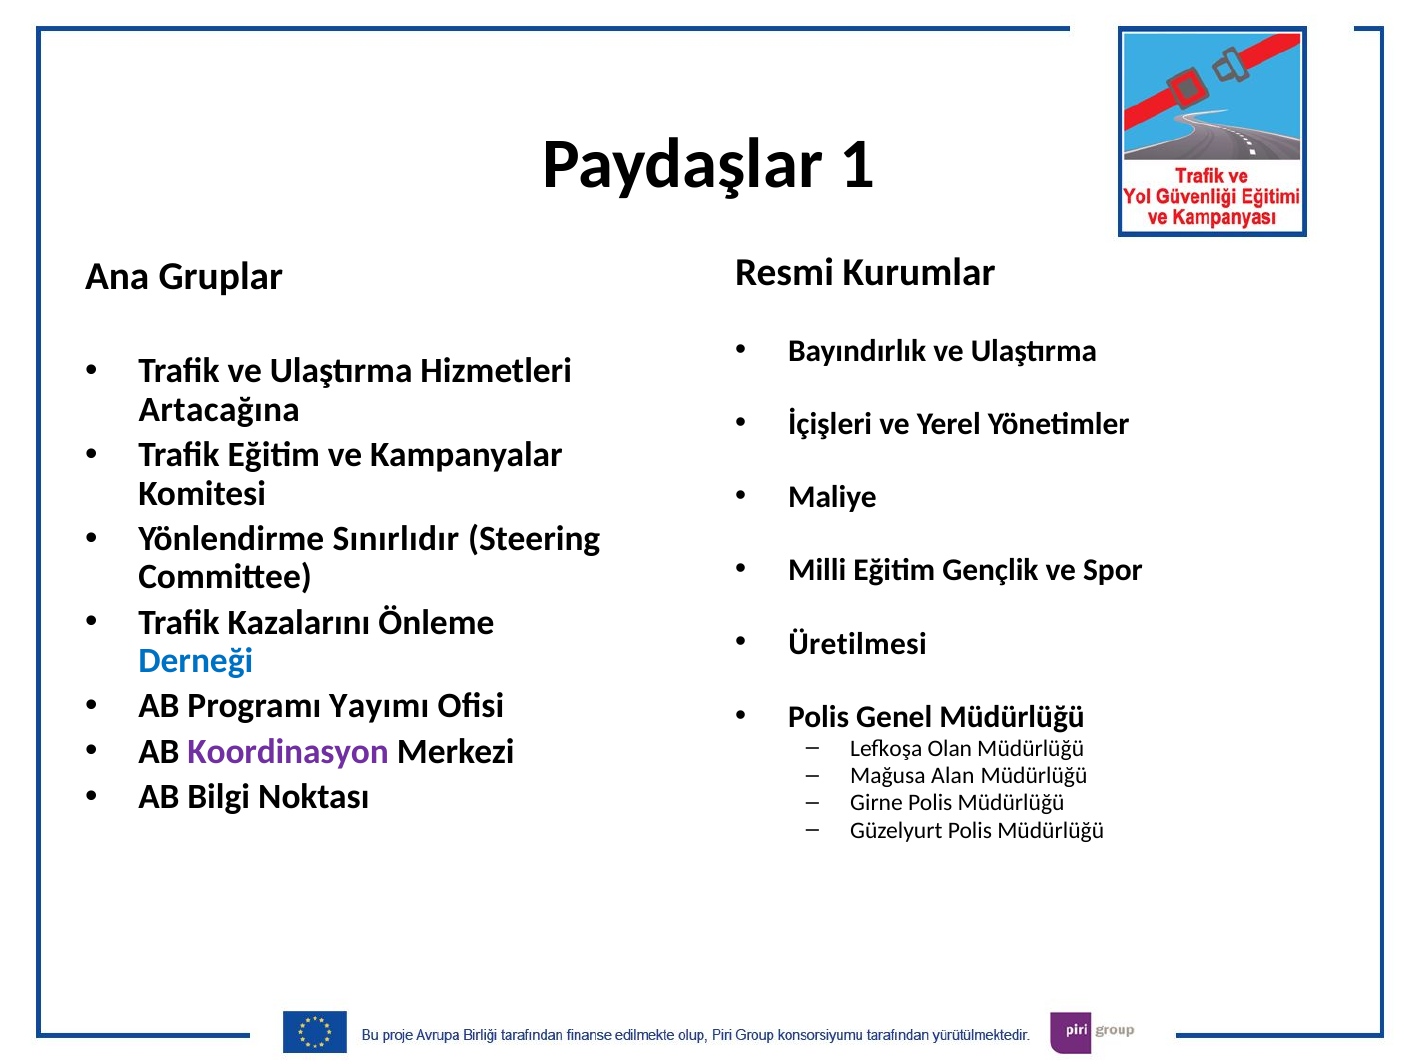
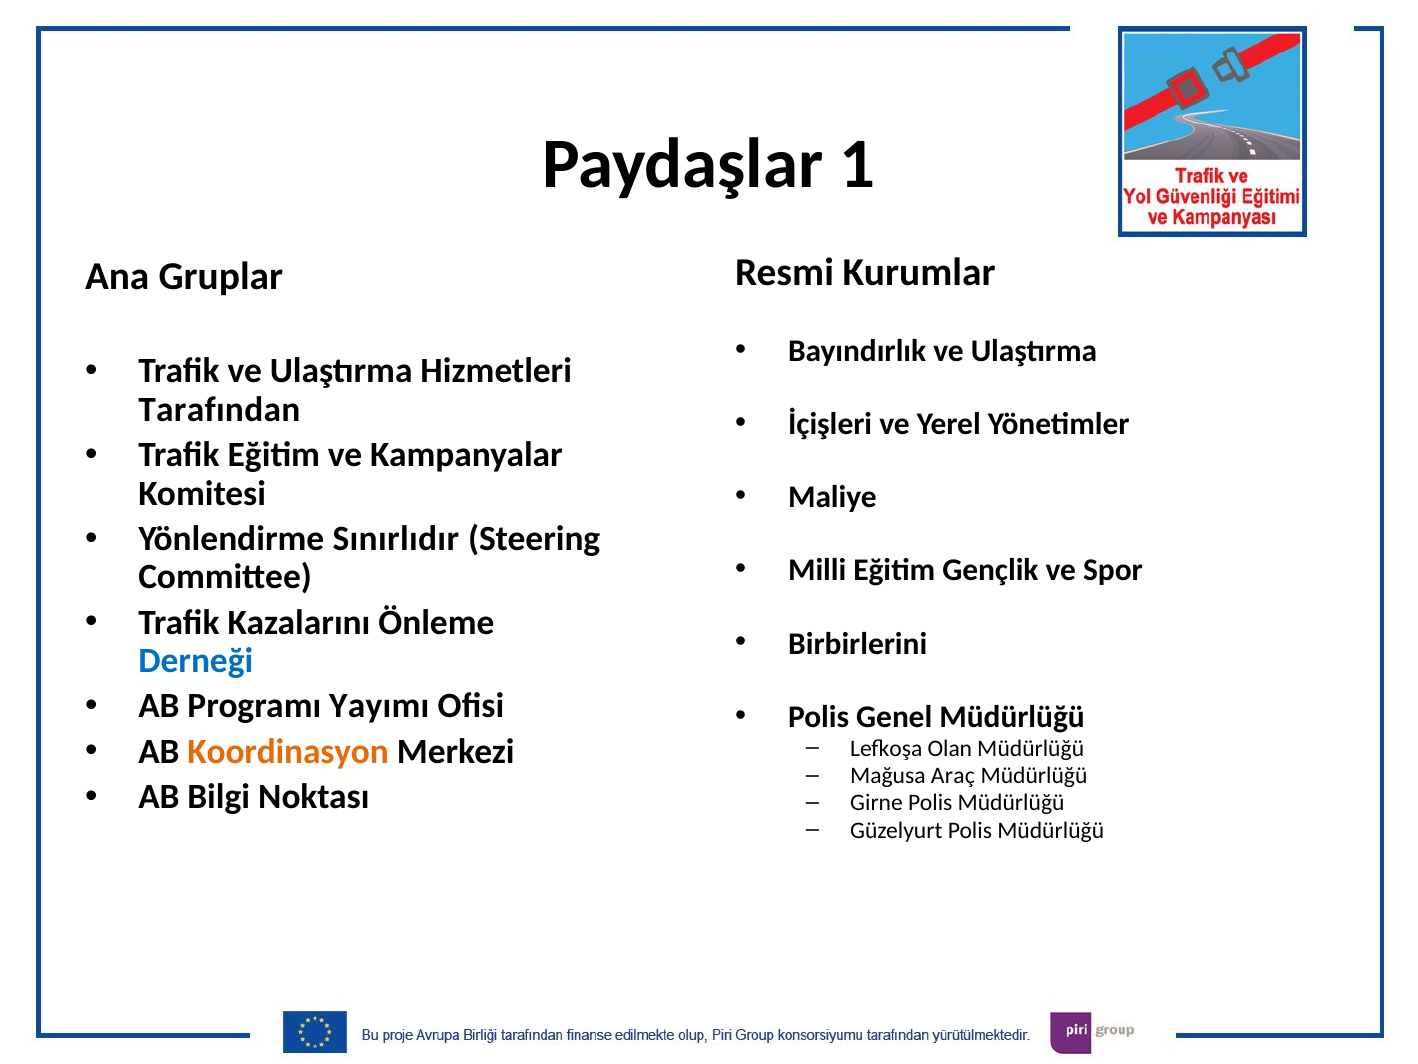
Artacağına: Artacağına -> Tarafından (219, 409)
Üretilmesi: Üretilmesi -> Birbirlerini (858, 643)
Koordinasyon colour: purple -> orange (288, 751)
Alan: Alan -> Araç (953, 775)
